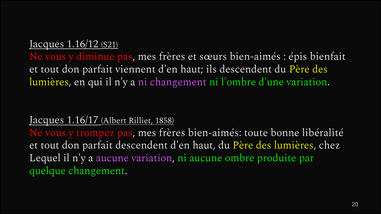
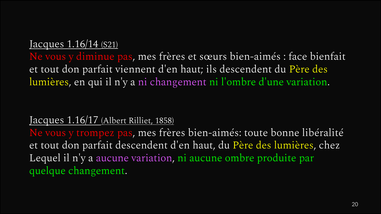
1.16/12: 1.16/12 -> 1.16/14 (83, 44)
épis: épis -> face (298, 57)
